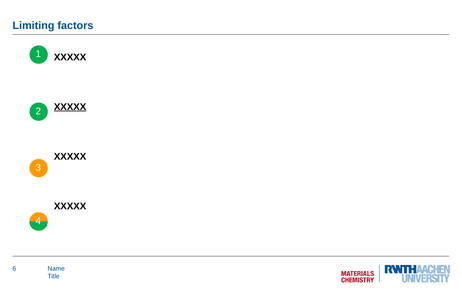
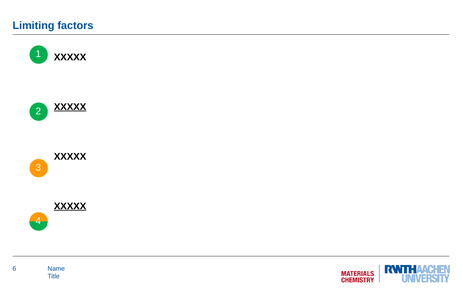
XXXXX underline: none -> present (70, 206)
